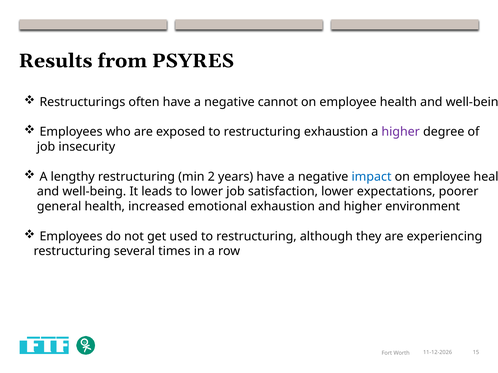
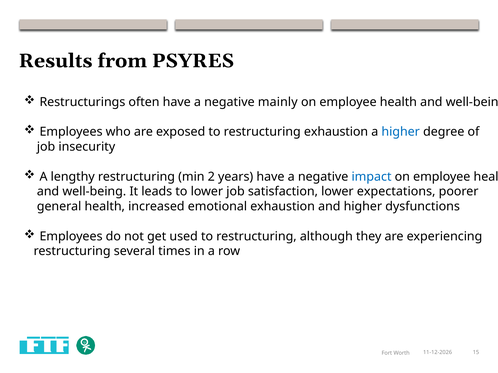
cannot: cannot -> mainly (278, 102)
higher colour: purple -> blue (401, 132)
environment: environment -> dysfunctions (423, 207)
